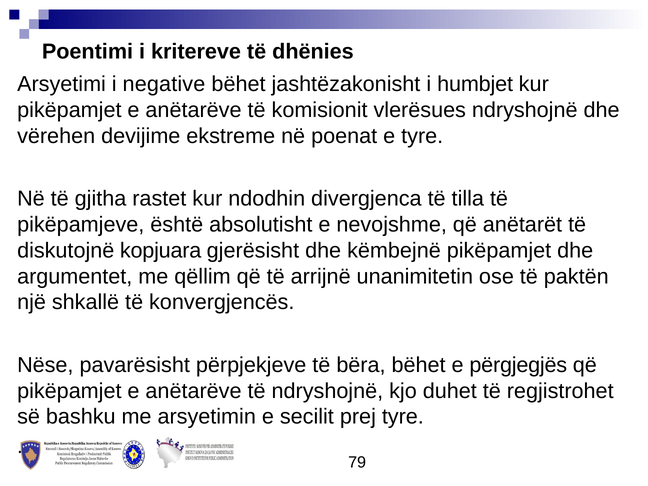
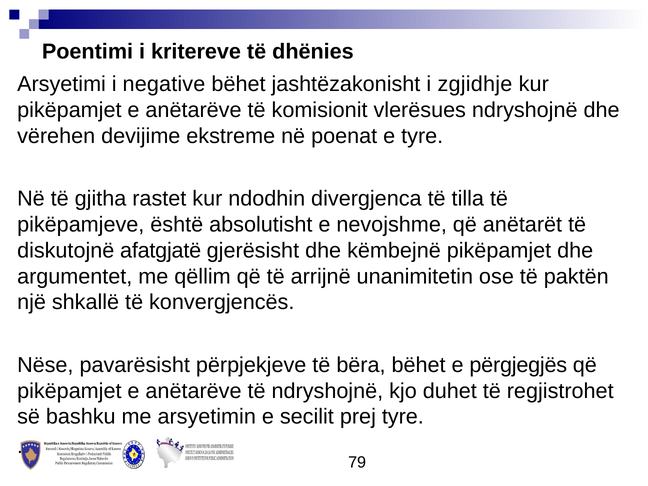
humbjet: humbjet -> zgjidhje (475, 84)
kopjuara: kopjuara -> afatgjatë (161, 250)
